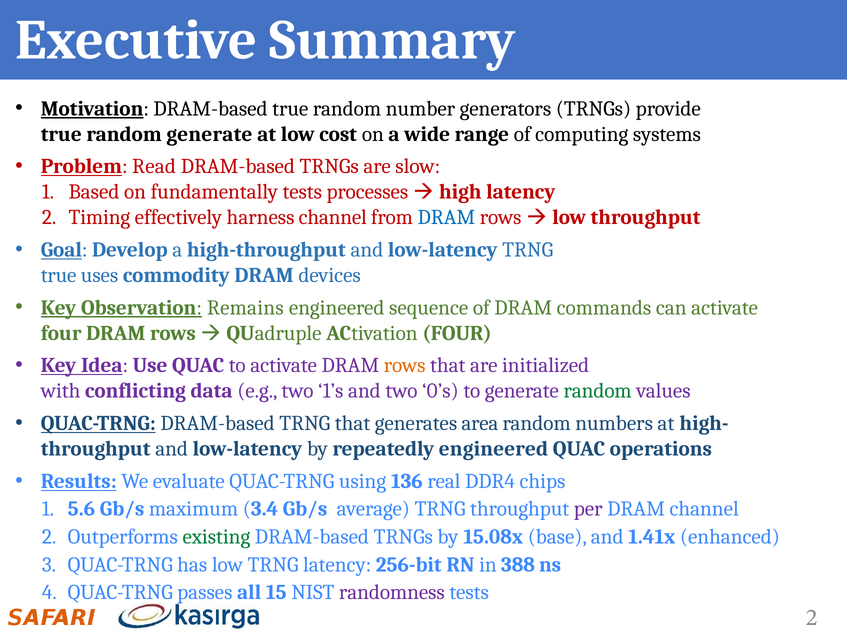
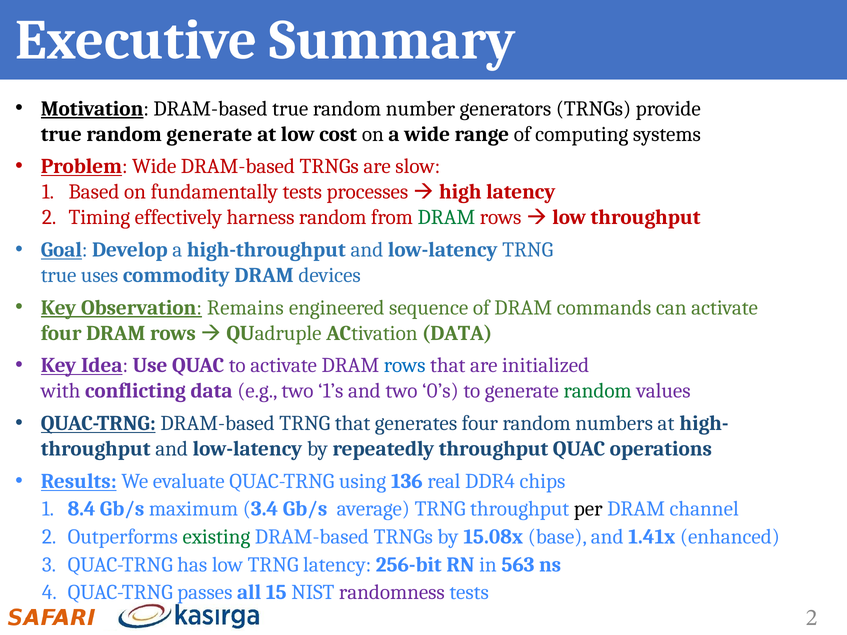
Problem Read: Read -> Wide (154, 167)
harness channel: channel -> random (333, 217)
DRAM colour: blue -> green (446, 217)
ACtivation FOUR: FOUR -> DATA (457, 333)
rows colour: orange -> blue (405, 366)
generates area: area -> four (480, 424)
repeatedly engineered: engineered -> throughput (494, 449)
5.6: 5.6 -> 8.4 (82, 509)
per colour: purple -> black (588, 509)
388: 388 -> 563 (518, 565)
